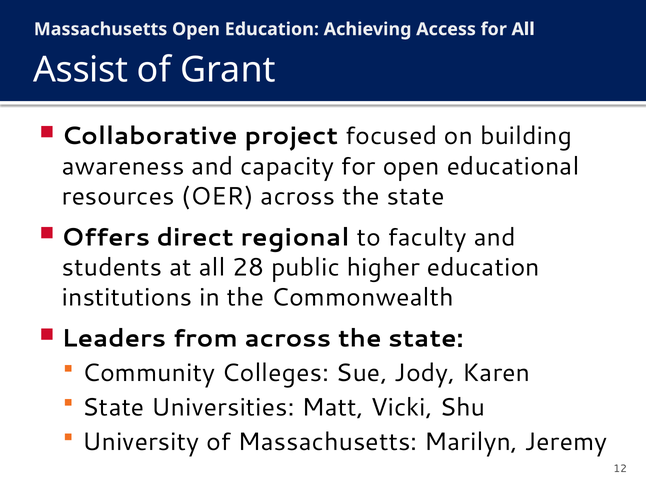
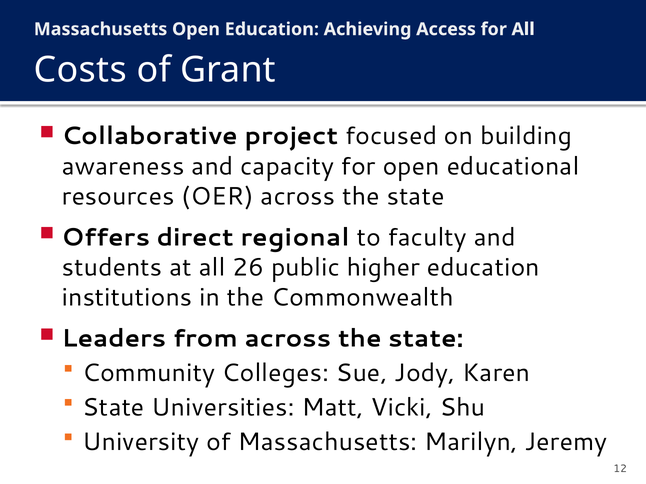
Assist: Assist -> Costs (80, 70)
28: 28 -> 26 (248, 268)
